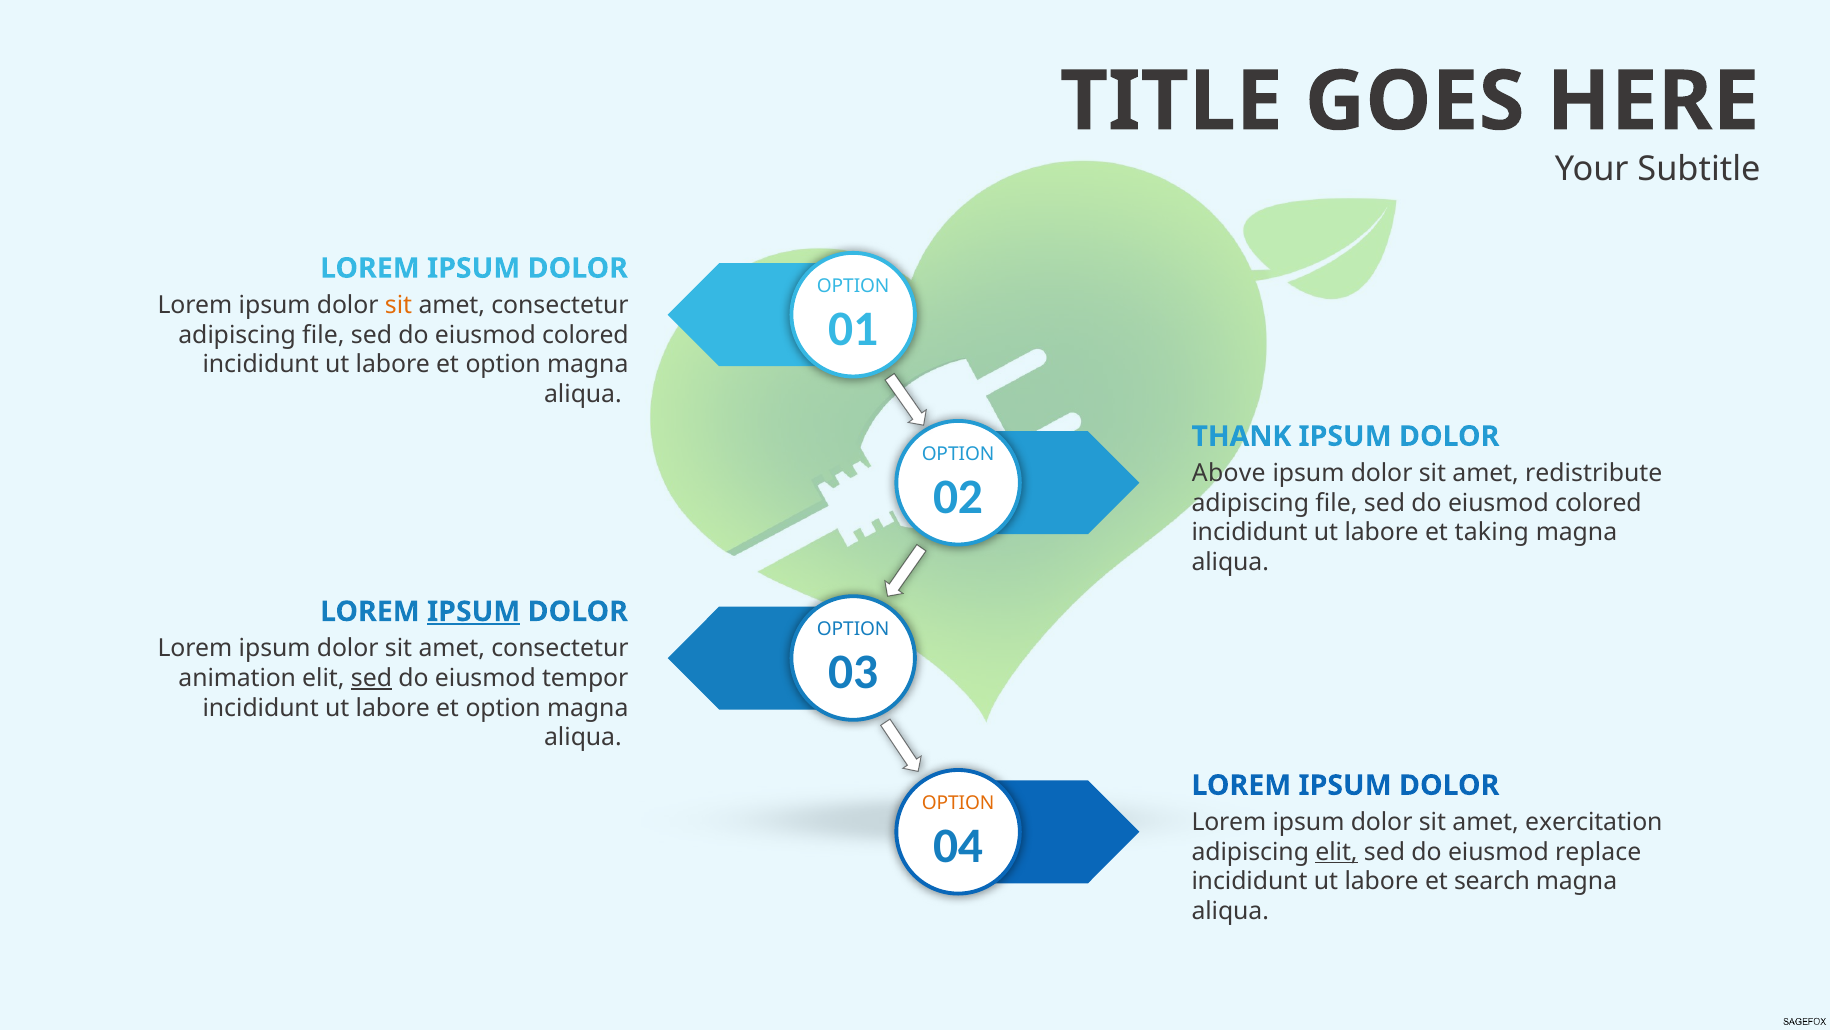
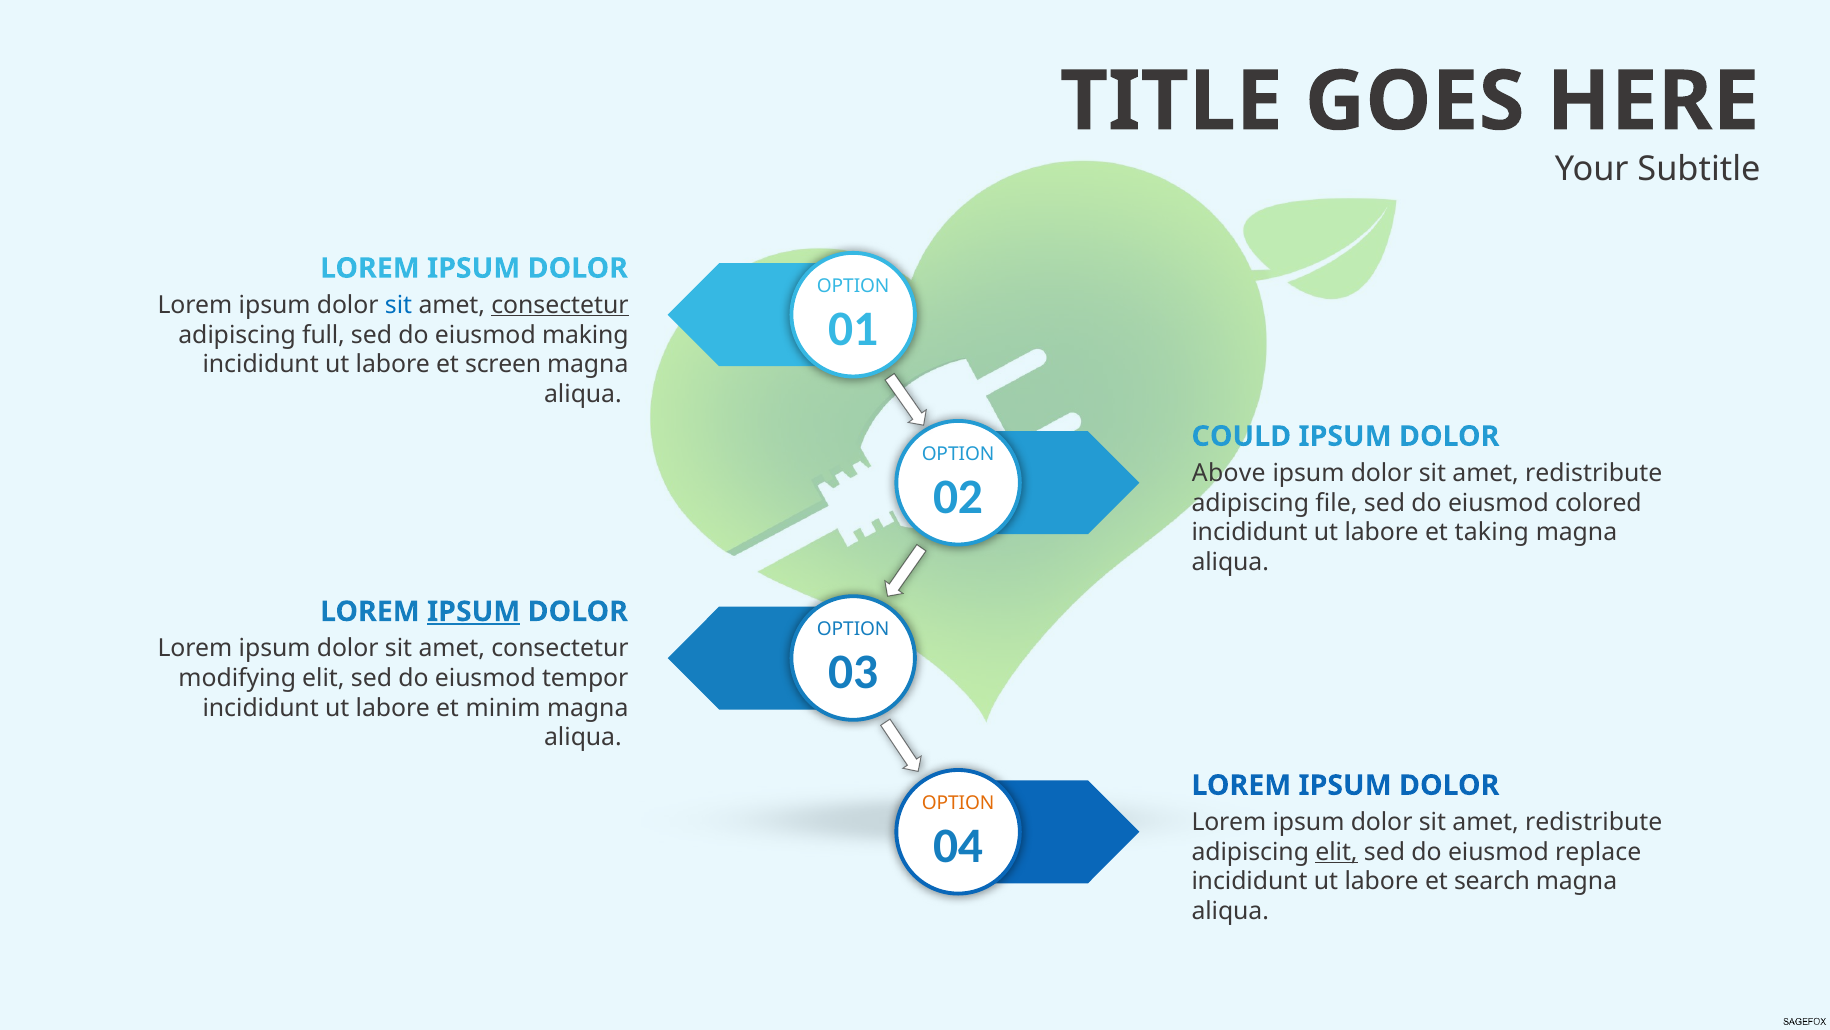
sit colour: orange -> blue (399, 305)
consectetur underline: none -> present (560, 305)
file: file -> full (324, 335)
colored: colored -> making (585, 335)
option: option -> screen (503, 364)
THANK: THANK -> COULD (1241, 436)
animation: animation -> modifying (237, 678)
sed underline: present -> none (372, 678)
option: option -> minim (503, 708)
exercitation: exercitation -> redistribute (1594, 822)
